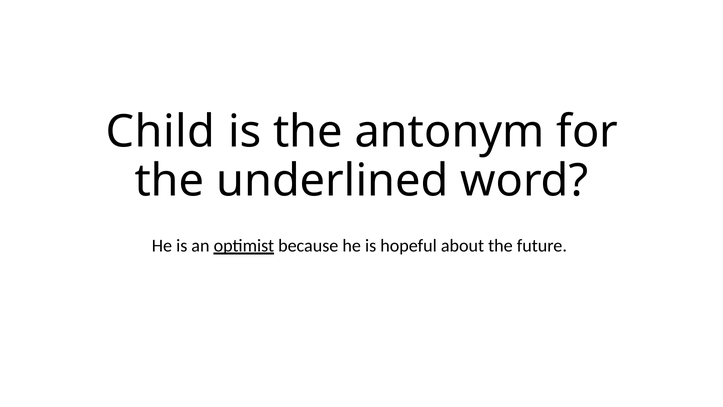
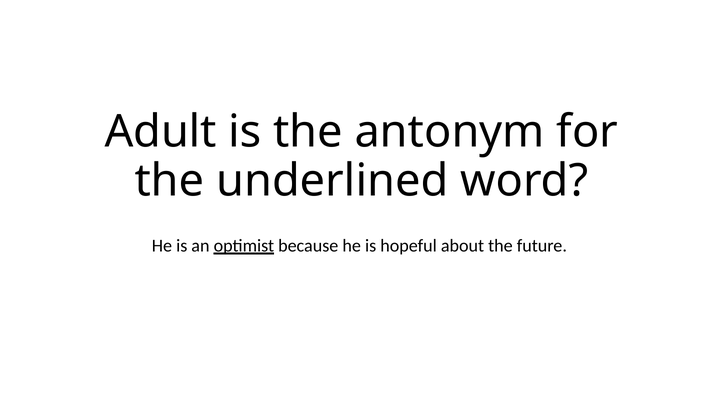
Child: Child -> Adult (161, 132)
